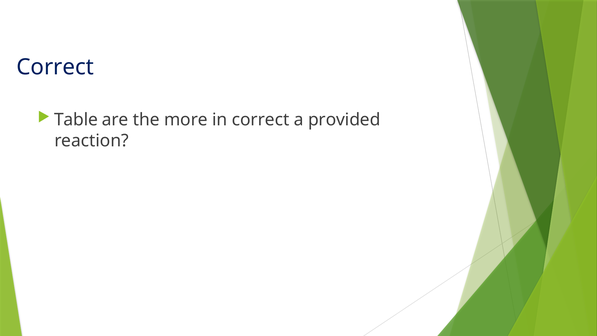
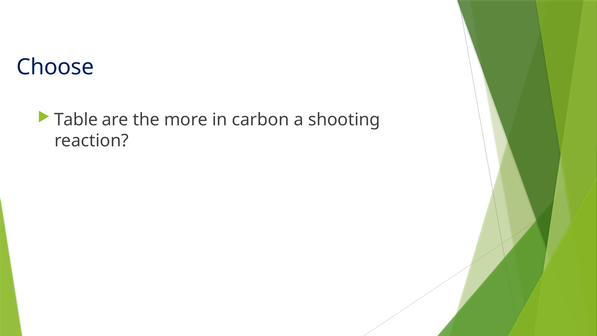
Correct: Correct -> Choose (55, 67)
in correct: correct -> carbon (260, 120)
provided: provided -> shooting (344, 120)
